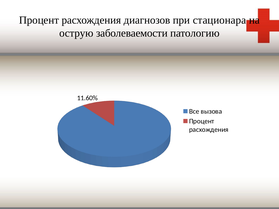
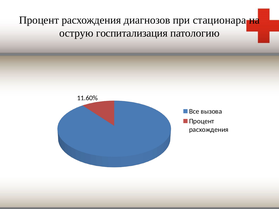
заболеваемости: заболеваемости -> госпитализация (132, 33)
